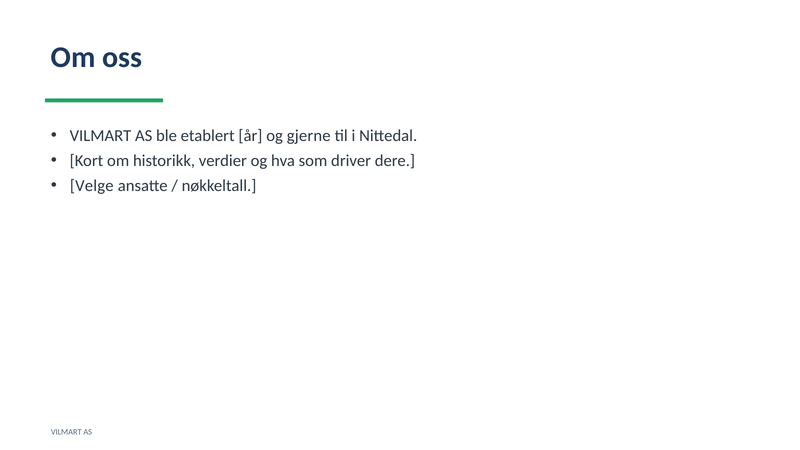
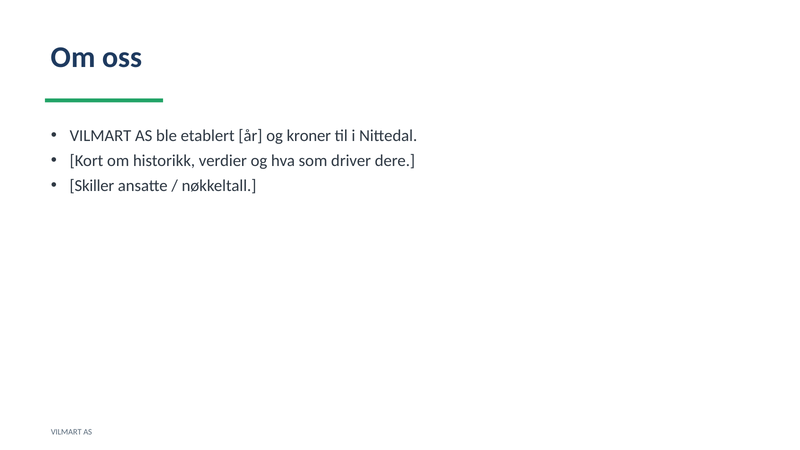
gjerne: gjerne -> kroner (309, 135)
Velge: Velge -> Skiller (92, 186)
